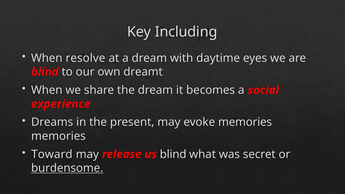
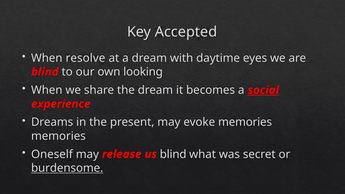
Including: Including -> Accepted (186, 32)
dreamt: dreamt -> looking (143, 72)
social underline: none -> present (263, 90)
Toward: Toward -> Oneself (52, 154)
